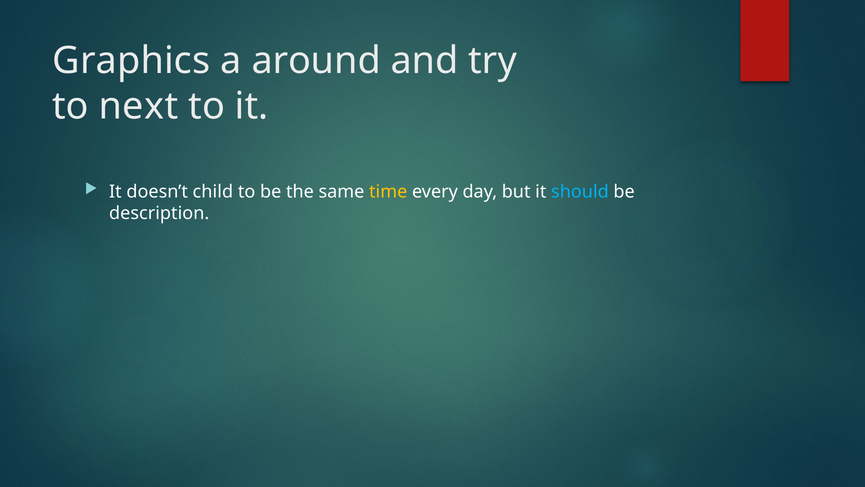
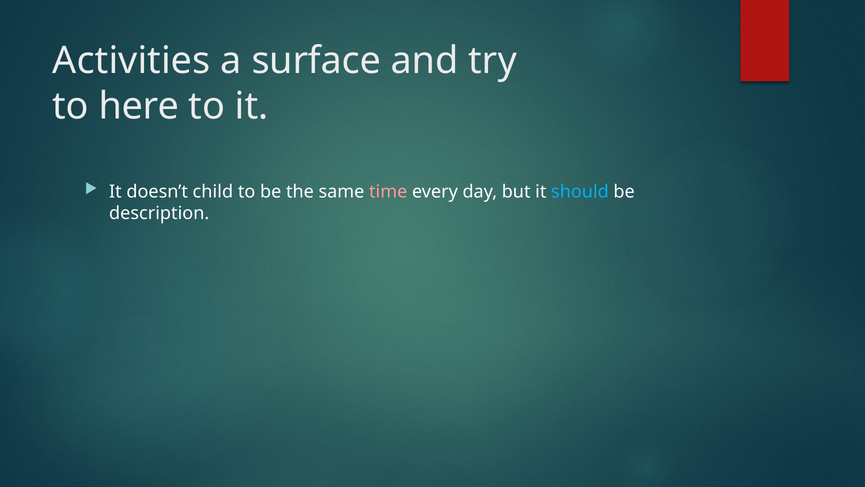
Graphics: Graphics -> Activities (131, 61)
around: around -> surface (316, 61)
next: next -> here (139, 106)
time colour: yellow -> pink (388, 192)
